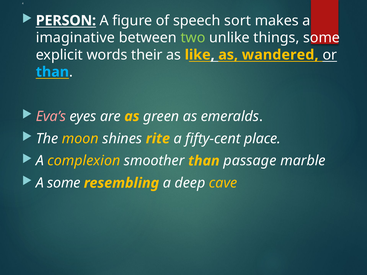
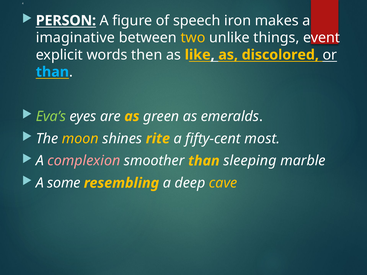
sort: sort -> iron (238, 21)
two colour: light green -> yellow (193, 38)
things some: some -> event (322, 38)
their: their -> then (147, 55)
wandered: wandered -> discolored (280, 55)
Eva’s colour: pink -> light green (51, 116)
place: place -> most (262, 139)
complexion colour: yellow -> pink (84, 161)
passage: passage -> sleeping (250, 161)
